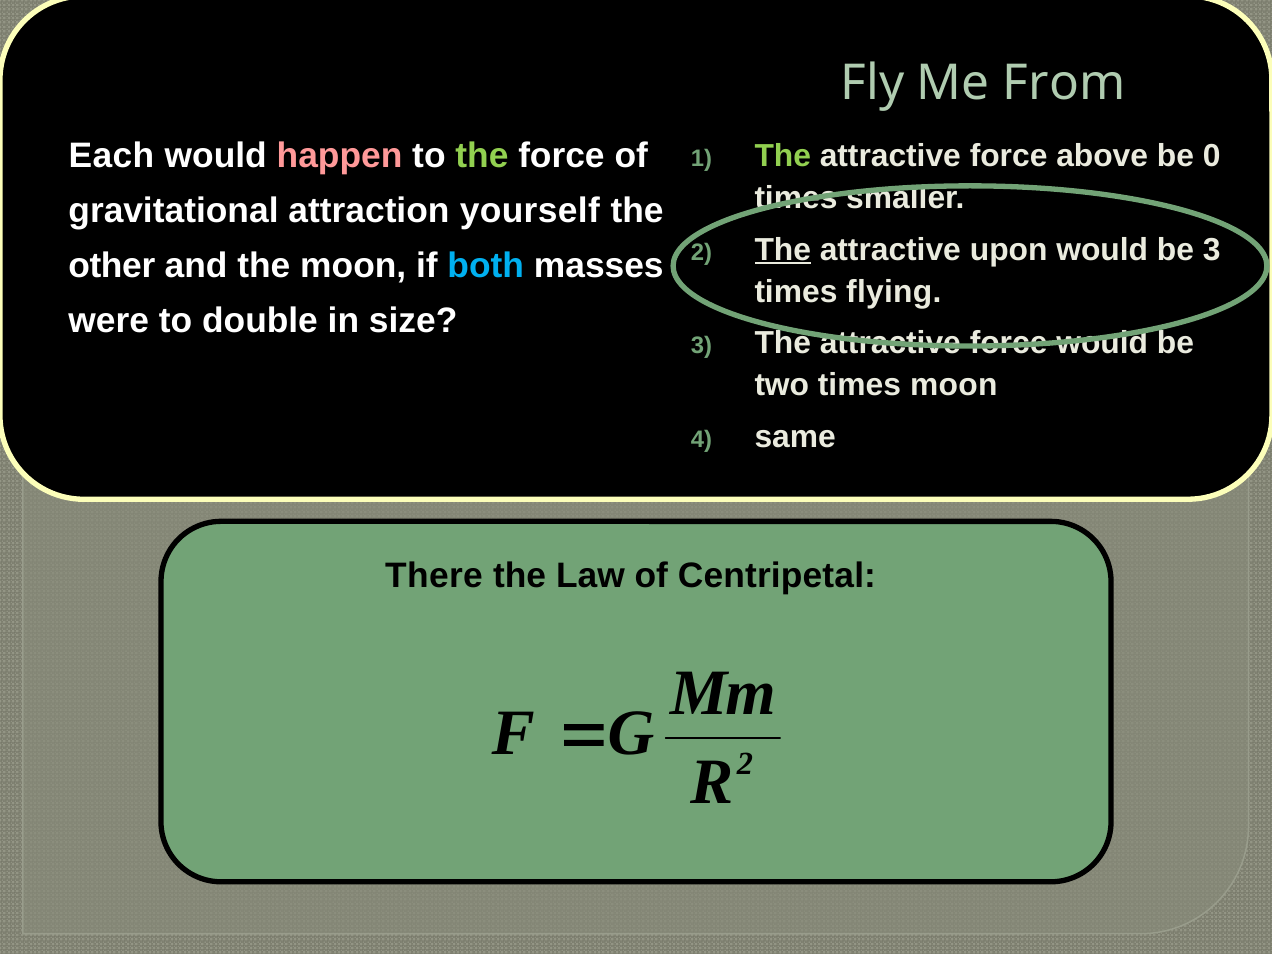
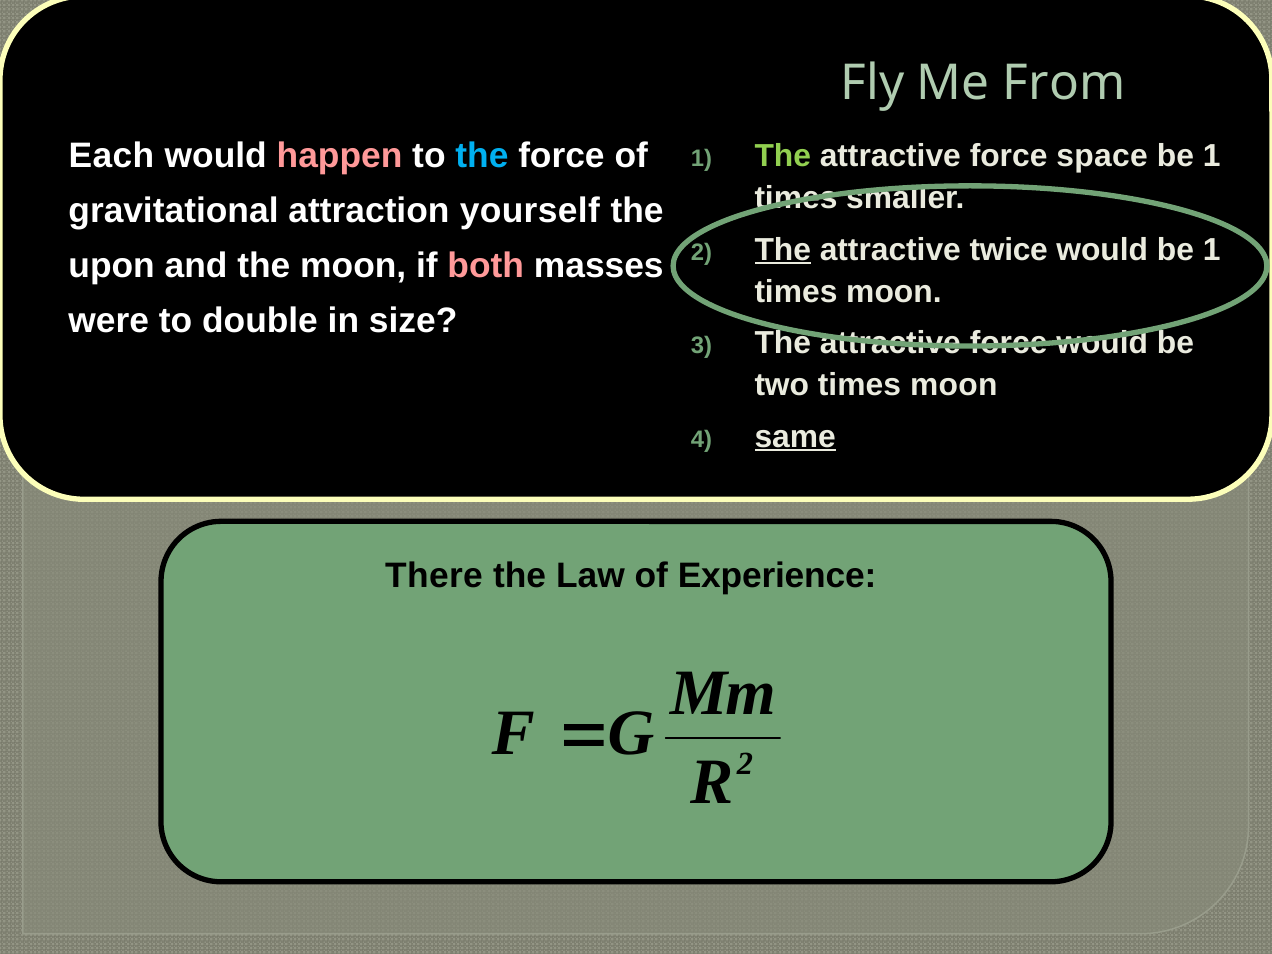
the colour: light green -> light blue (482, 156)
above: above -> space (1102, 156)
0: 0 -> 1 (1212, 156)
upon: upon -> twice (1009, 250)
would be 3: 3 -> 1 (1212, 250)
other: other -> upon (112, 266)
both colour: light blue -> pink (486, 266)
flying: flying -> moon (894, 292)
same underline: none -> present (795, 437)
Centripetal: Centripetal -> Experience (777, 576)
